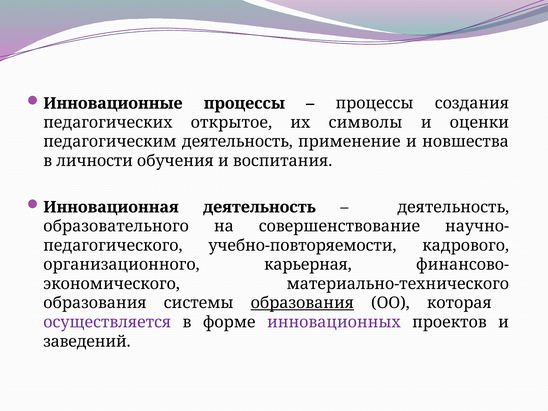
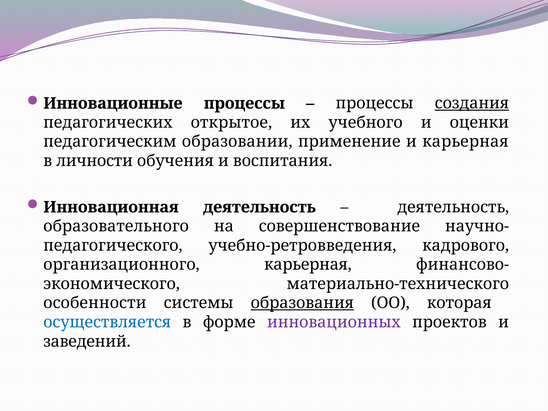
создания underline: none -> present (472, 103)
символы: символы -> учебного (366, 123)
педагогическим деятельность: деятельность -> образовании (237, 142)
и новшества: новшества -> карьерная (465, 142)
учебно-повторяемости: учебно-повторяемости -> учебно-ретровведения (302, 246)
образования: образования -> особенности (95, 303)
осуществляется colour: purple -> blue (107, 322)
